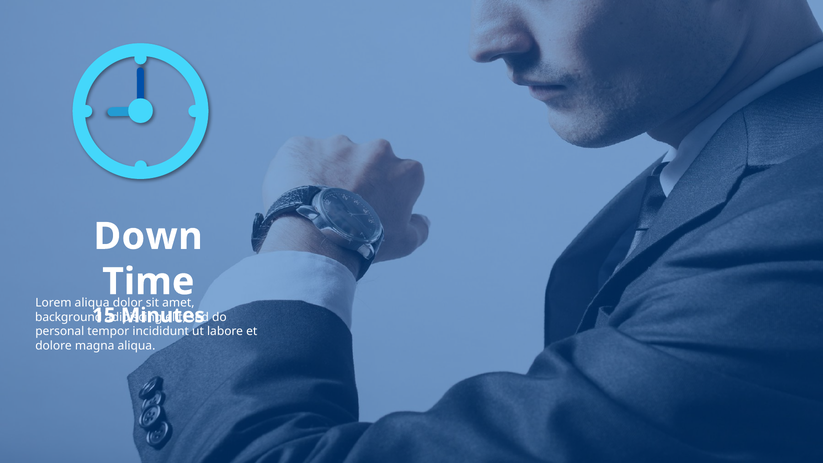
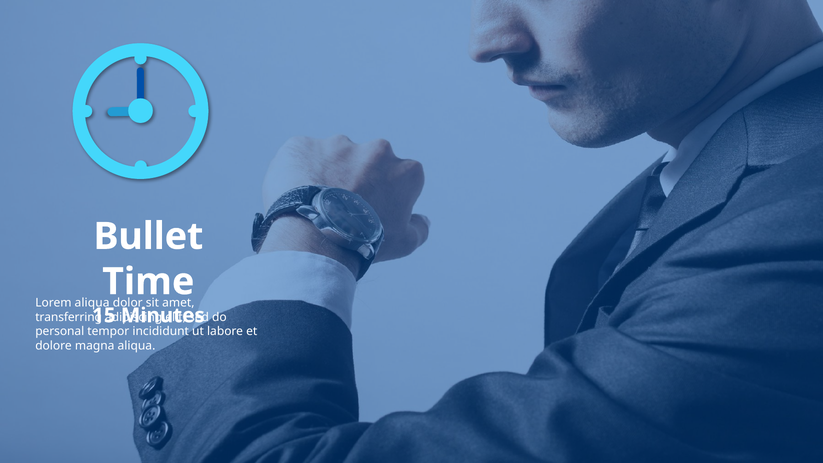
Down: Down -> Bullet (148, 236)
background: background -> transferring (69, 317)
